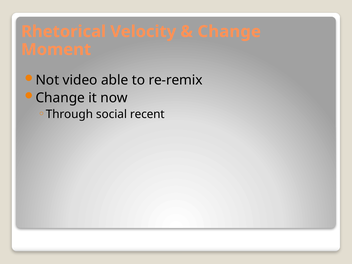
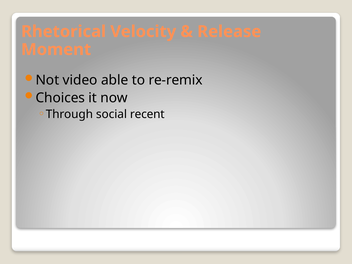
Change: Change -> Release (229, 32)
Change: Change -> Choices (60, 98)
